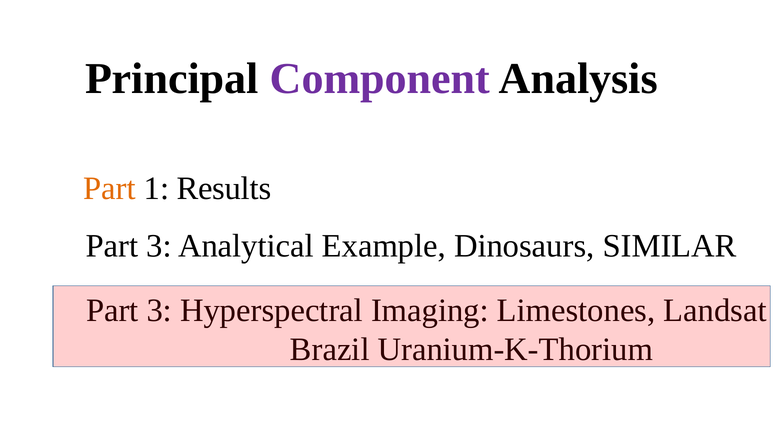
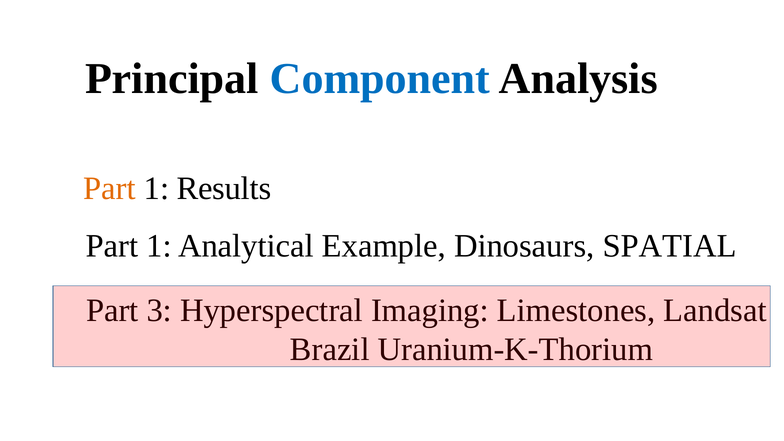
Component colour: purple -> blue (380, 79)
3: 3 -> 1 (159, 246)
SIMILAR: SIMILAR -> SPATIAL (670, 246)
